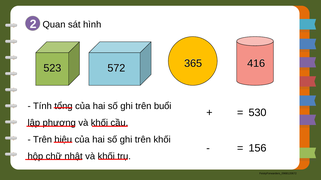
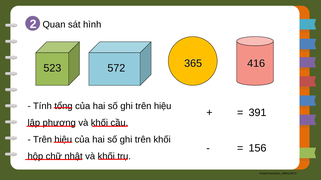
ghi trên buổi: buổi -> hiệu (163, 106)
530: 530 -> 391 (258, 113)
